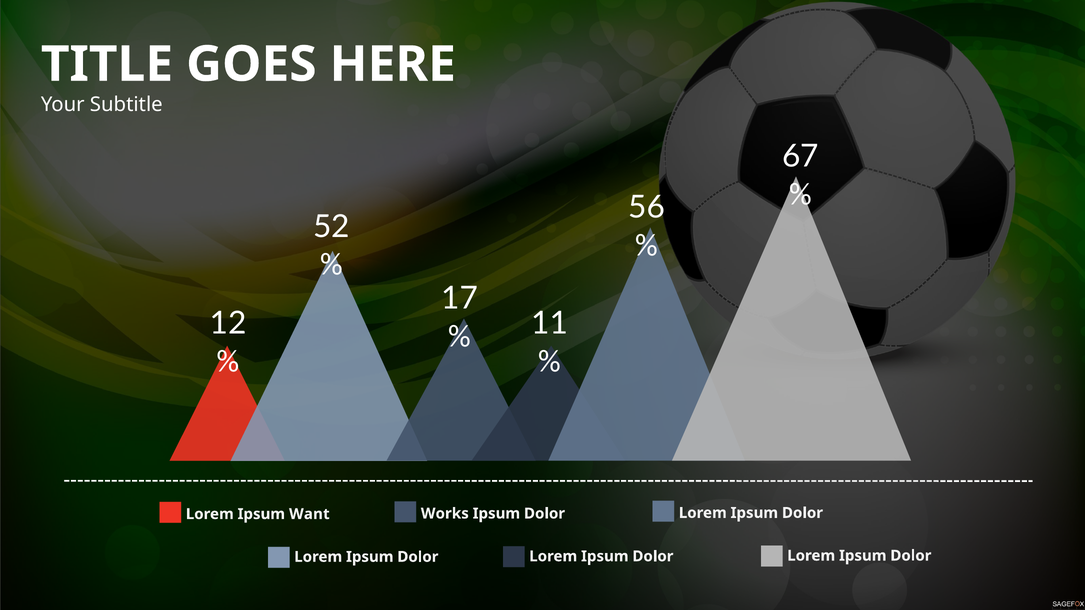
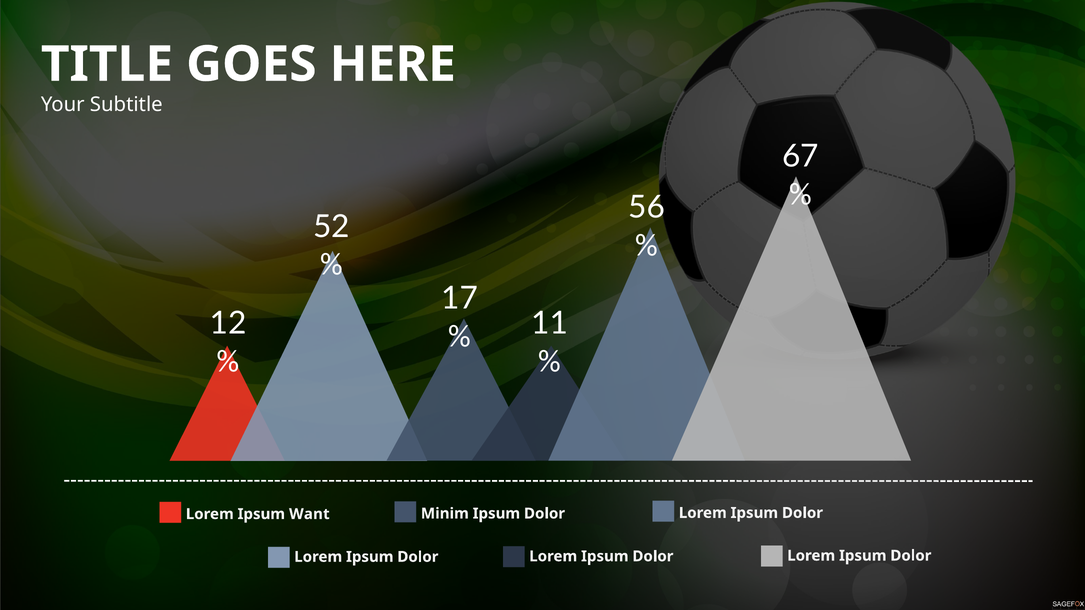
Works: Works -> Minim (445, 514)
